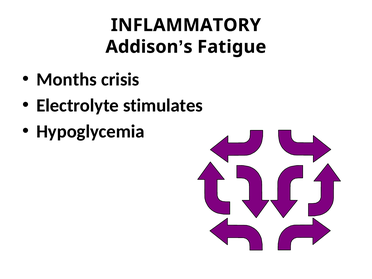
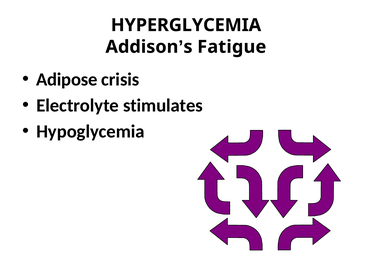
INFLAMMATORY: INFLAMMATORY -> HYPERGLYCEMIA (186, 25)
Months: Months -> Adipose (67, 79)
